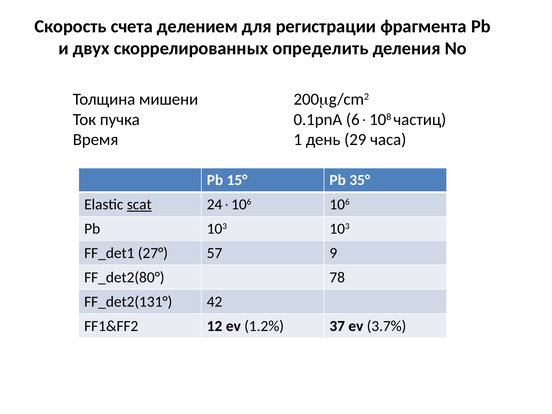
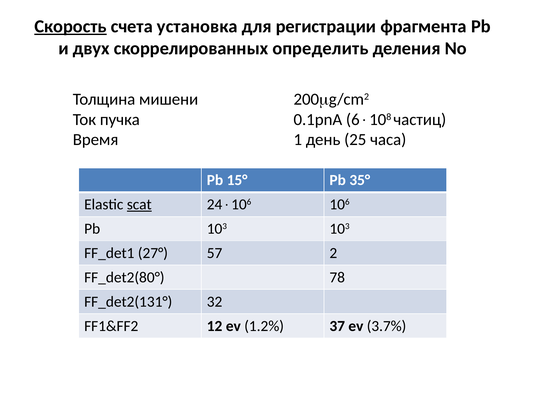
Скорость underline: none -> present (71, 26)
делением: делением -> установка (197, 26)
29: 29 -> 25 (355, 140)
9: 9 -> 2 (333, 253)
42: 42 -> 32 (215, 302)
